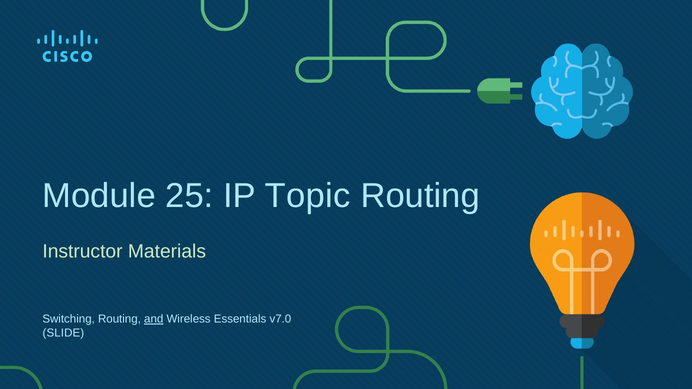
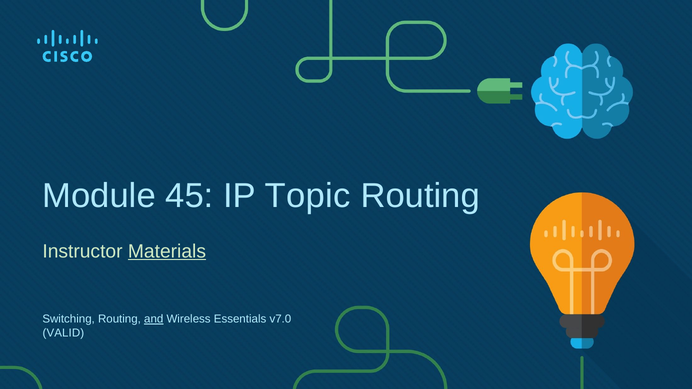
25: 25 -> 45 (189, 196)
Materials underline: none -> present (167, 251)
SLIDE: SLIDE -> VALID (63, 333)
